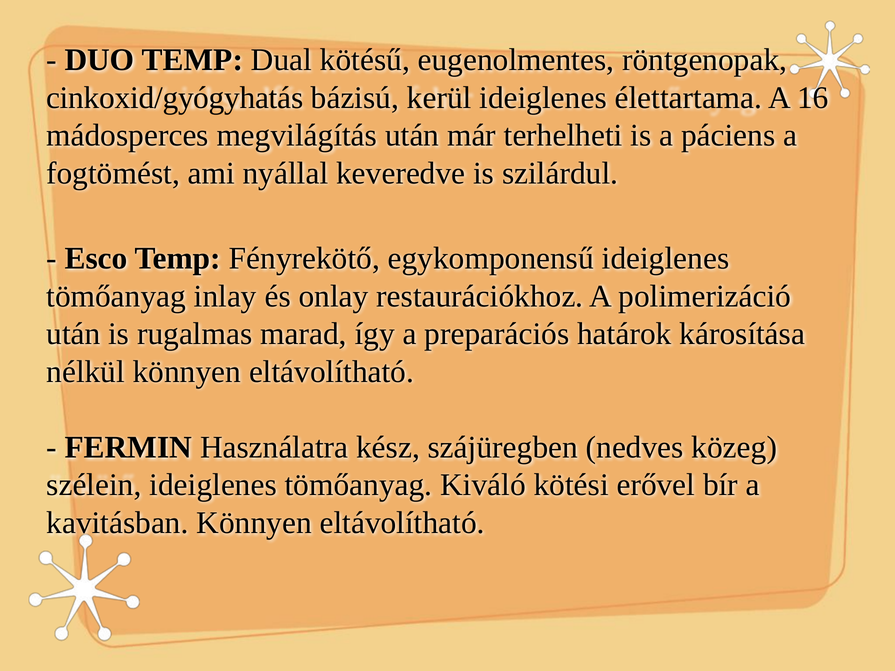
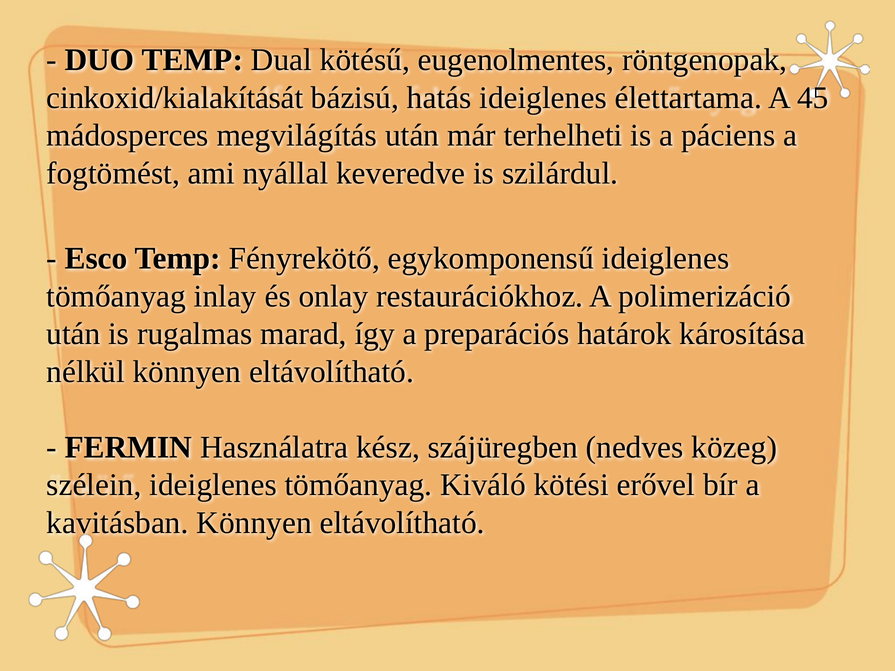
cinkoxid/gyógyhatás: cinkoxid/gyógyhatás -> cinkoxid/kialakítását (175, 98)
kerül: kerül -> hatás (439, 98)
16: 16 -> 45 (813, 98)
